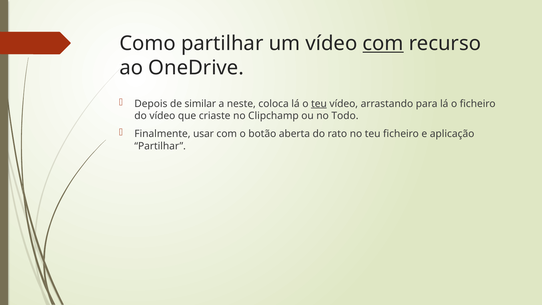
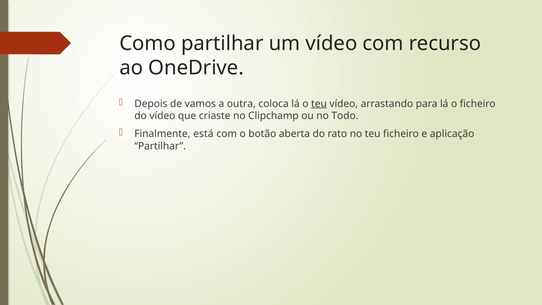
com underline: present -> none (383, 43)
similar: similar -> vamos (200, 104)
neste: neste -> outra (241, 104)
usar: usar -> está (203, 134)
